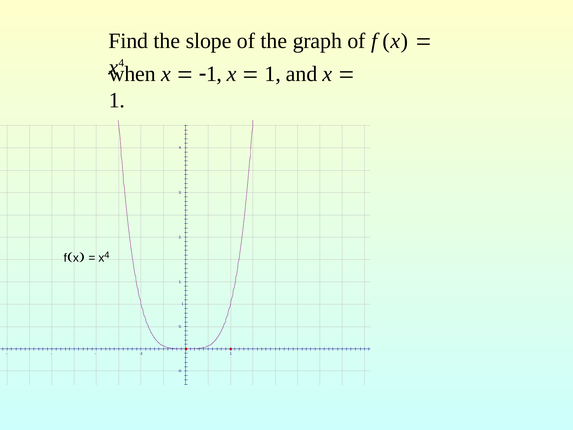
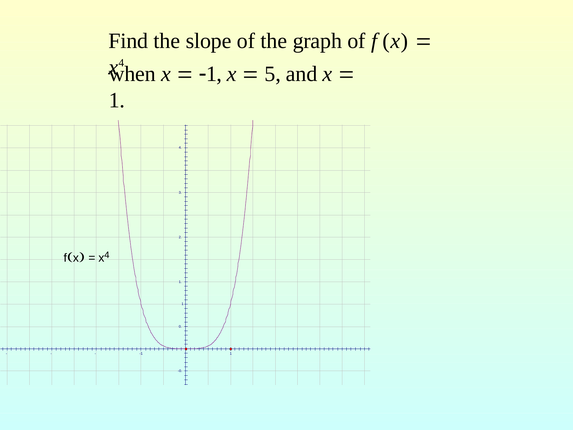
1: 1 -> 5 (273, 74)
